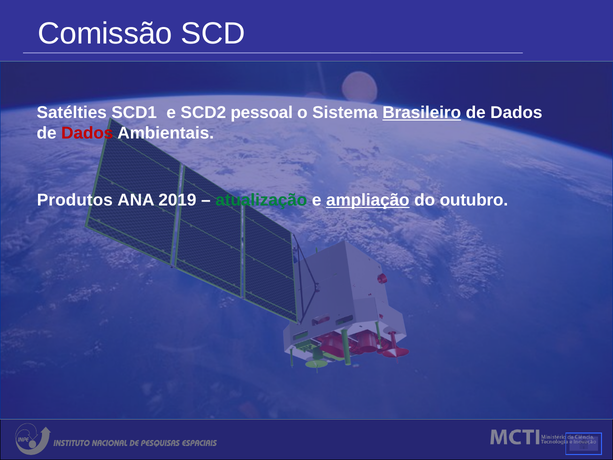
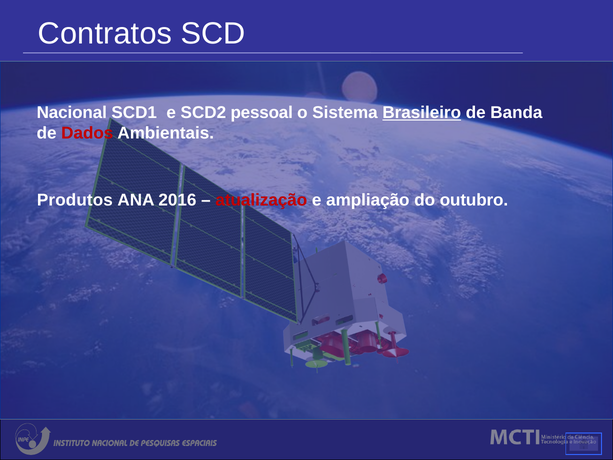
Comissão: Comissão -> Contratos (105, 34)
Satélties: Satélties -> Nacional (72, 113)
Dados: Dados -> Banda (516, 113)
2019: 2019 -> 2016 (177, 200)
atualização colour: green -> red (261, 200)
ampliação underline: present -> none (368, 200)
